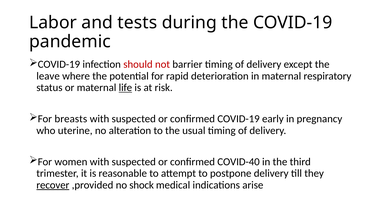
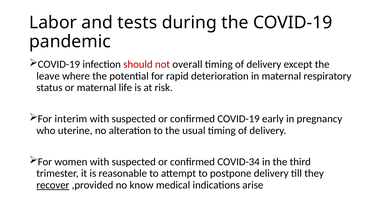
barrier: barrier -> overall (187, 65)
life underline: present -> none (125, 88)
breasts: breasts -> interim (71, 119)
COVID-40: COVID-40 -> COVID-34 (239, 162)
shock: shock -> know (142, 185)
